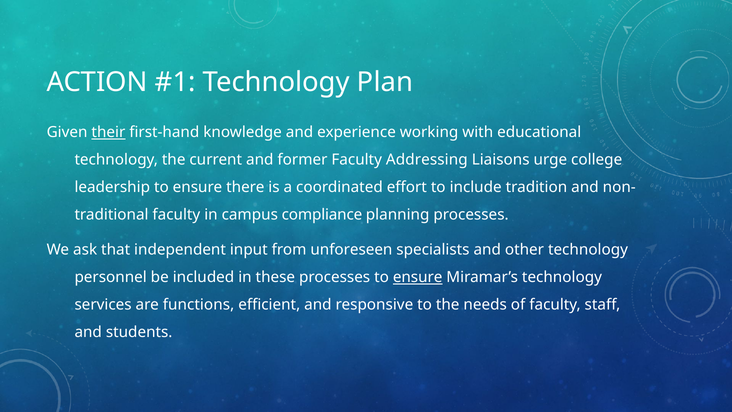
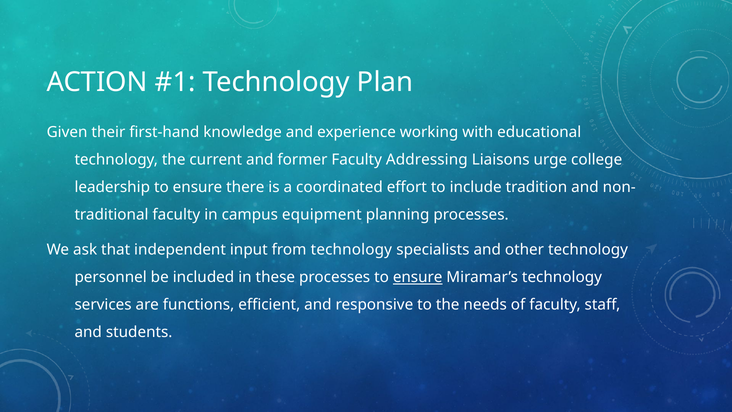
their underline: present -> none (108, 132)
compliance: compliance -> equipment (322, 215)
from unforeseen: unforeseen -> technology (351, 250)
